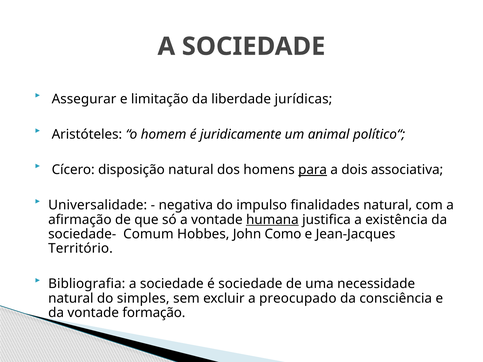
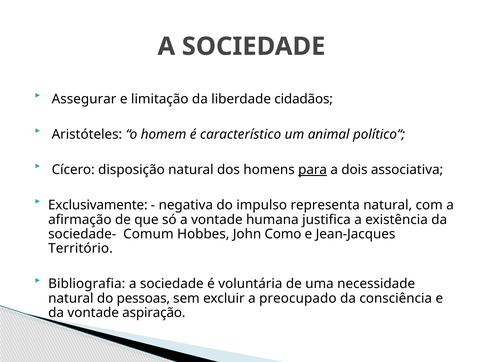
jurídicas: jurídicas -> cidadãos (304, 99)
juridicamente: juridicamente -> característico (241, 134)
Universalidade: Universalidade -> Exclusivamente (98, 205)
finalidades: finalidades -> representa (325, 205)
humana underline: present -> none (272, 220)
é sociedade: sociedade -> voluntária (250, 284)
simples: simples -> pessoas (143, 299)
formação: formação -> aspiração (154, 313)
